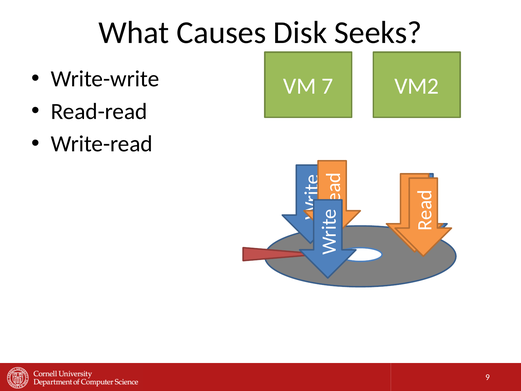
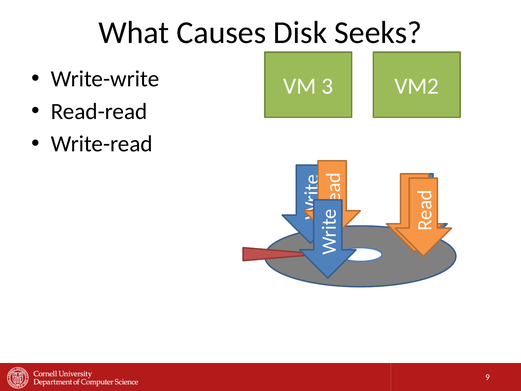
7: 7 -> 3 (327, 86)
